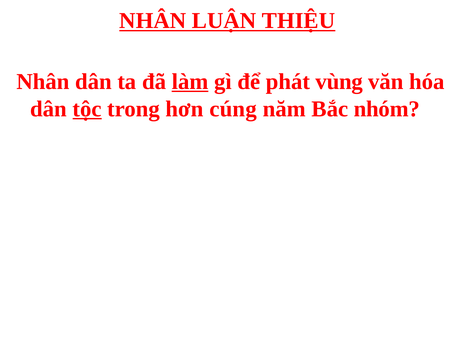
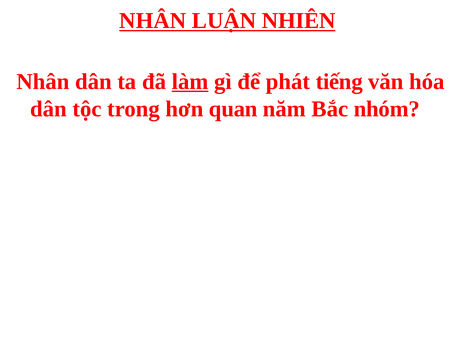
THIỆU: THIỆU -> NHIÊN (299, 21)
vùng: vùng -> tiếng (339, 82)
tộc underline: present -> none (87, 109)
cúng: cúng -> quan (233, 109)
